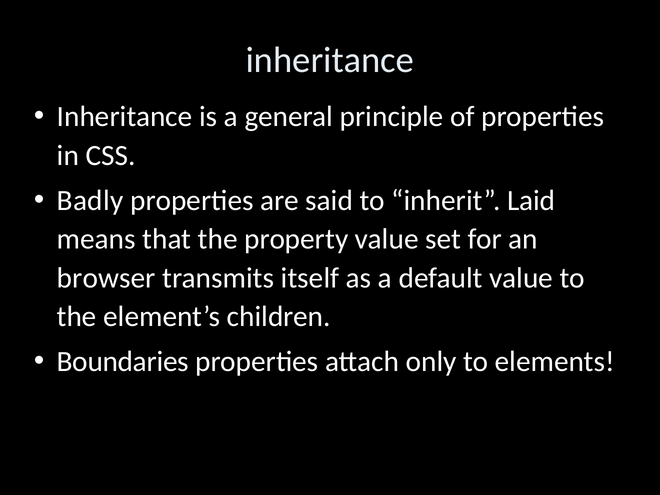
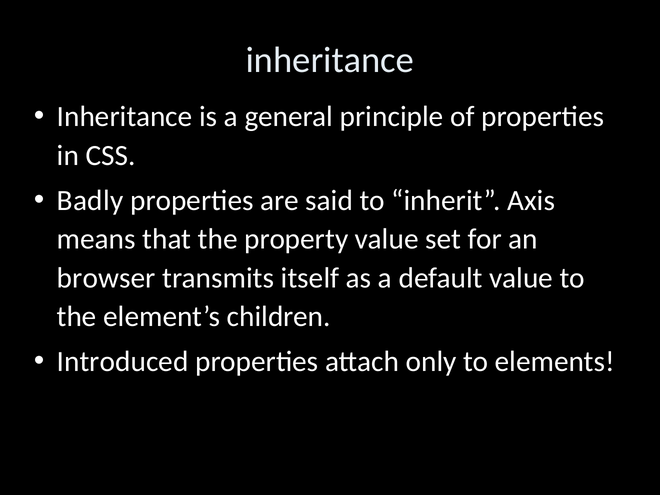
Laid: Laid -> Axis (531, 201)
Boundaries: Boundaries -> Introduced (123, 362)
